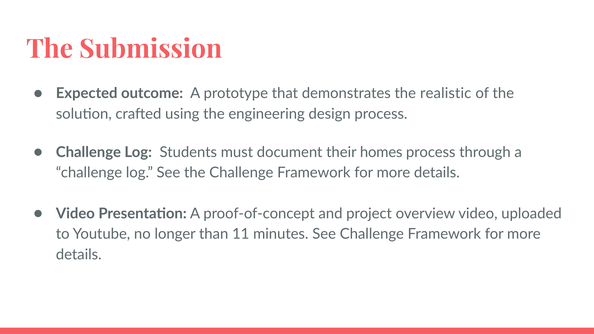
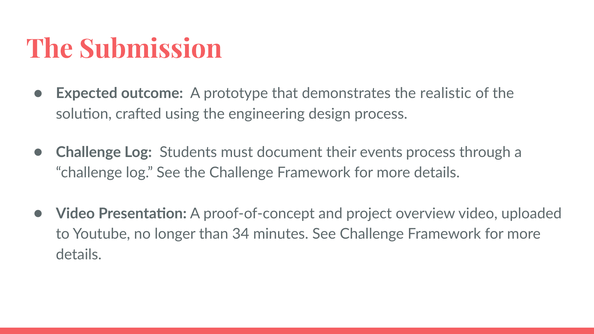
homes: homes -> events (381, 152)
11: 11 -> 34 (241, 234)
